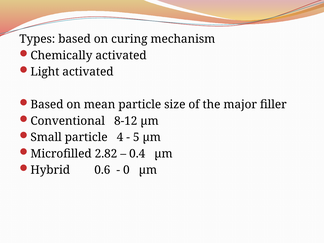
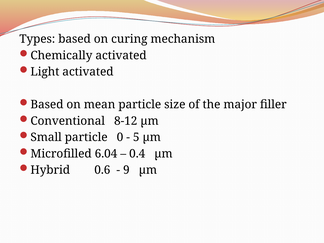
4: 4 -> 0 (120, 137)
2.82: 2.82 -> 6.04 (106, 154)
0: 0 -> 9 (126, 170)
